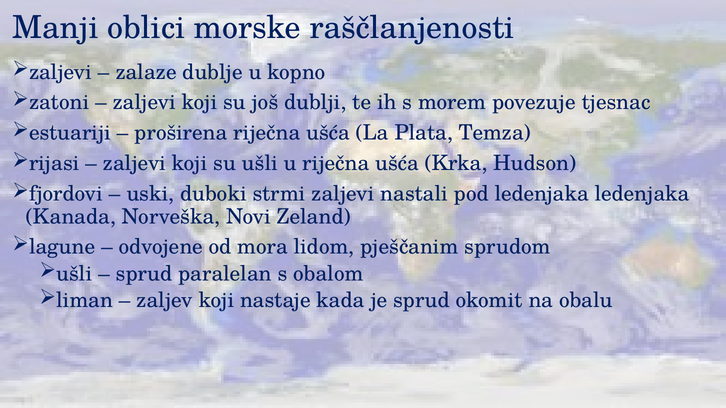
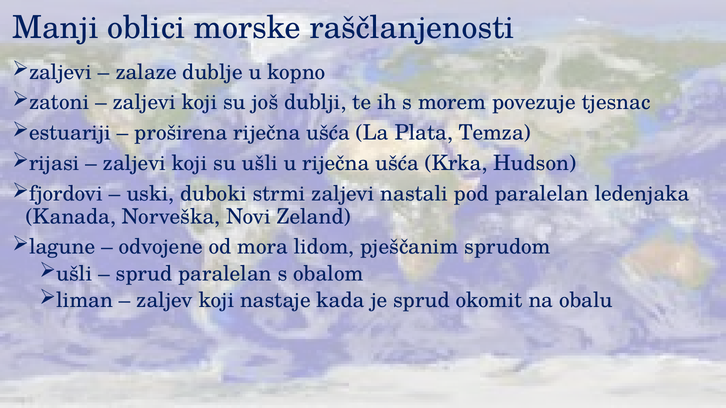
pod ledenjaka: ledenjaka -> paralelan (542, 194)
